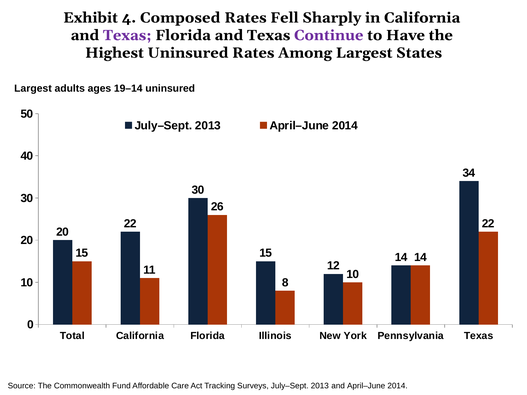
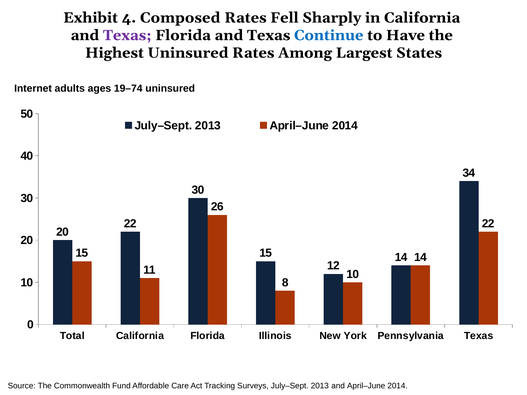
Continue colour: purple -> blue (329, 35)
Largest: Largest -> Internet (33, 89)
19–14: 19–14 -> 19–74 (128, 89)
